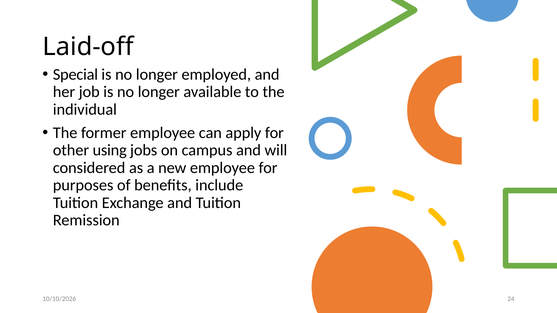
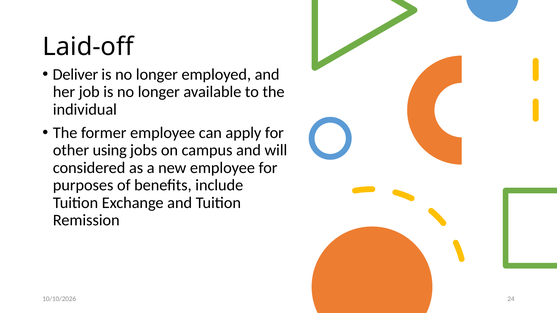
Special: Special -> Deliver (75, 74)
